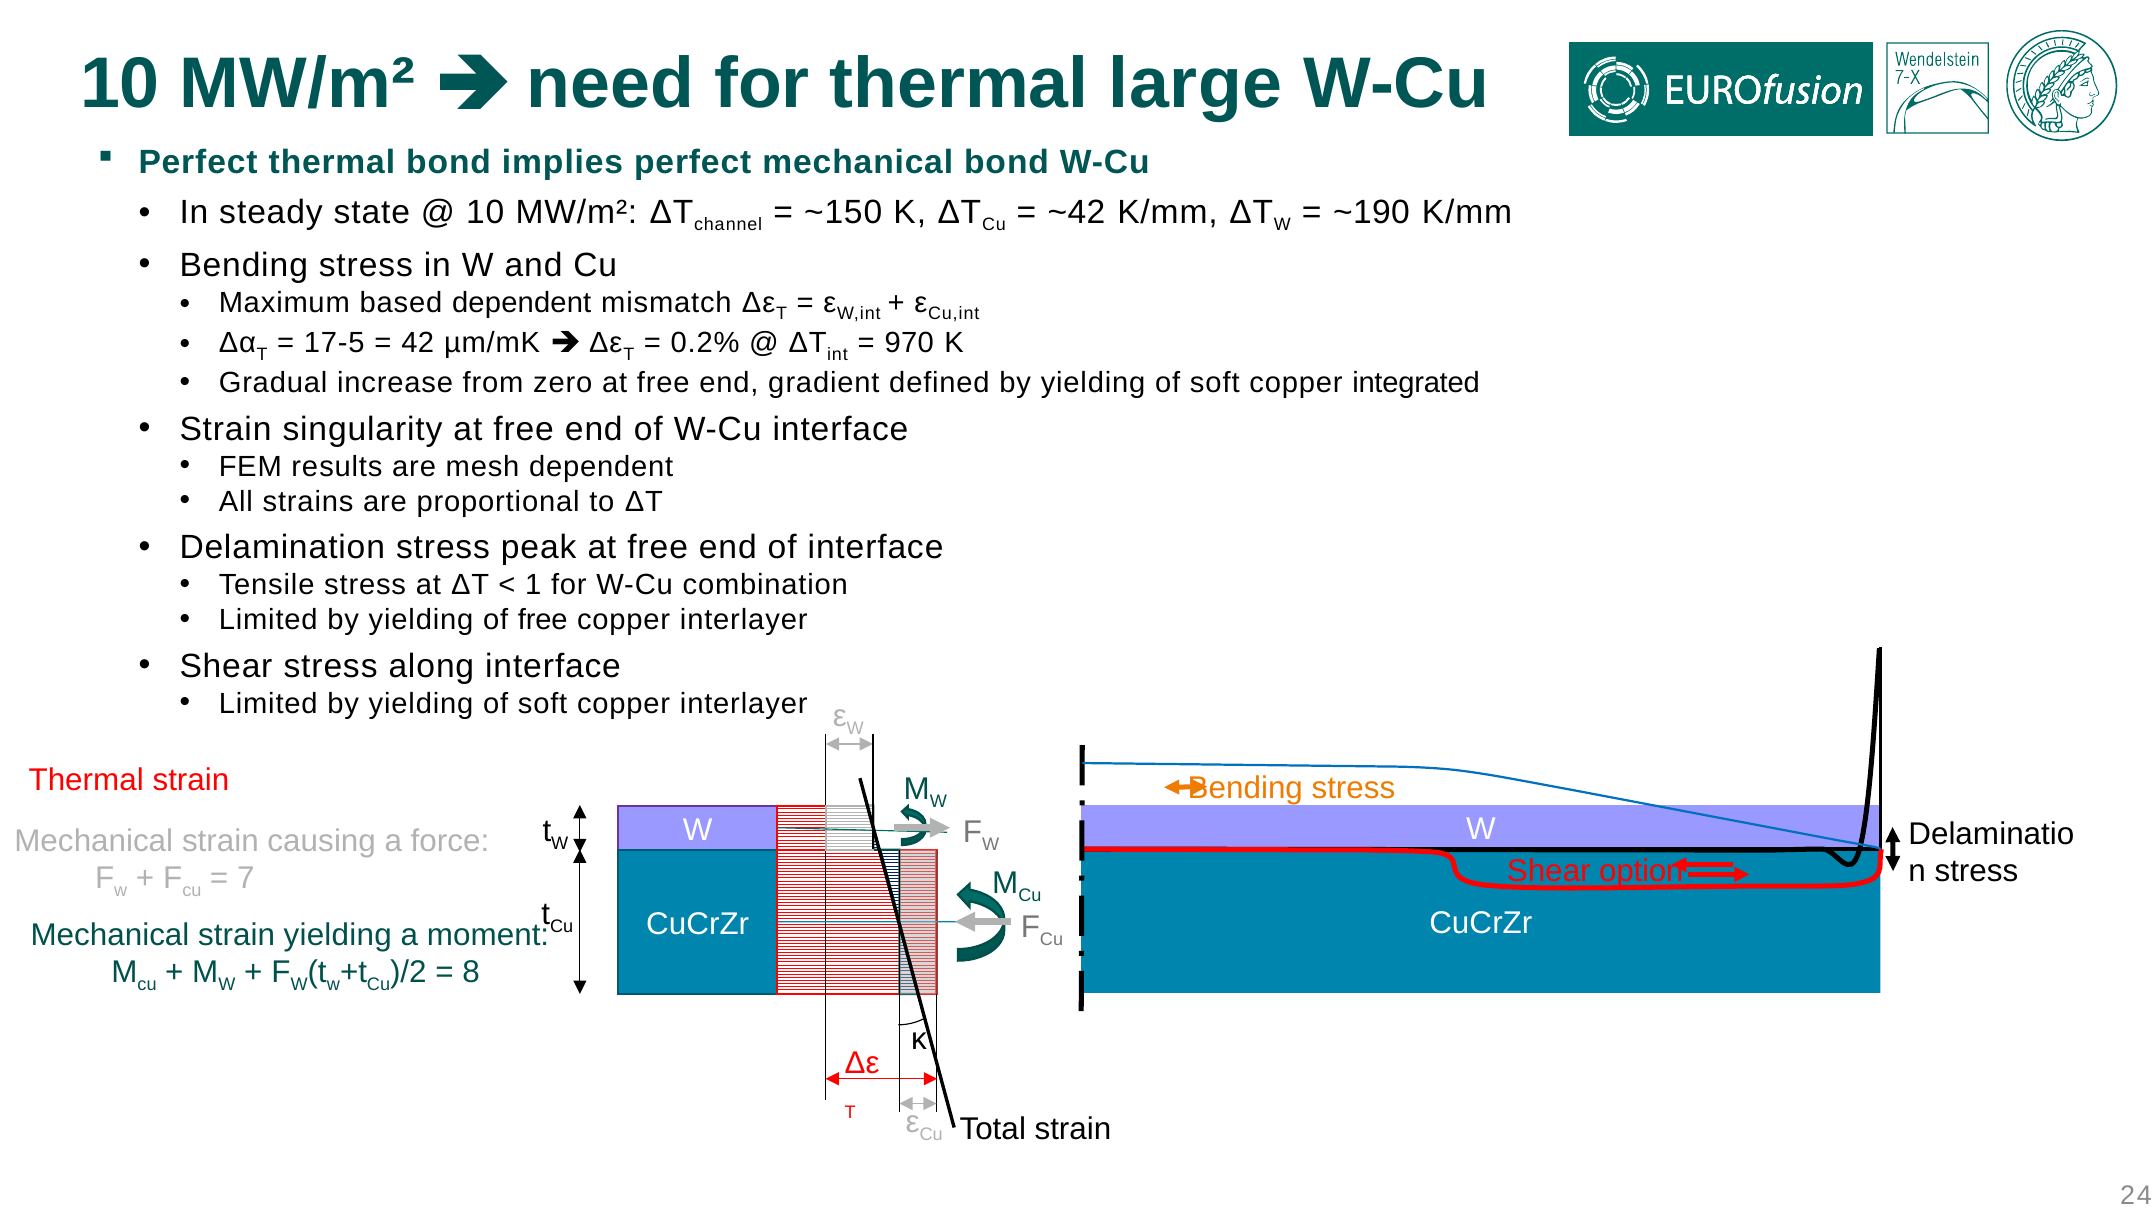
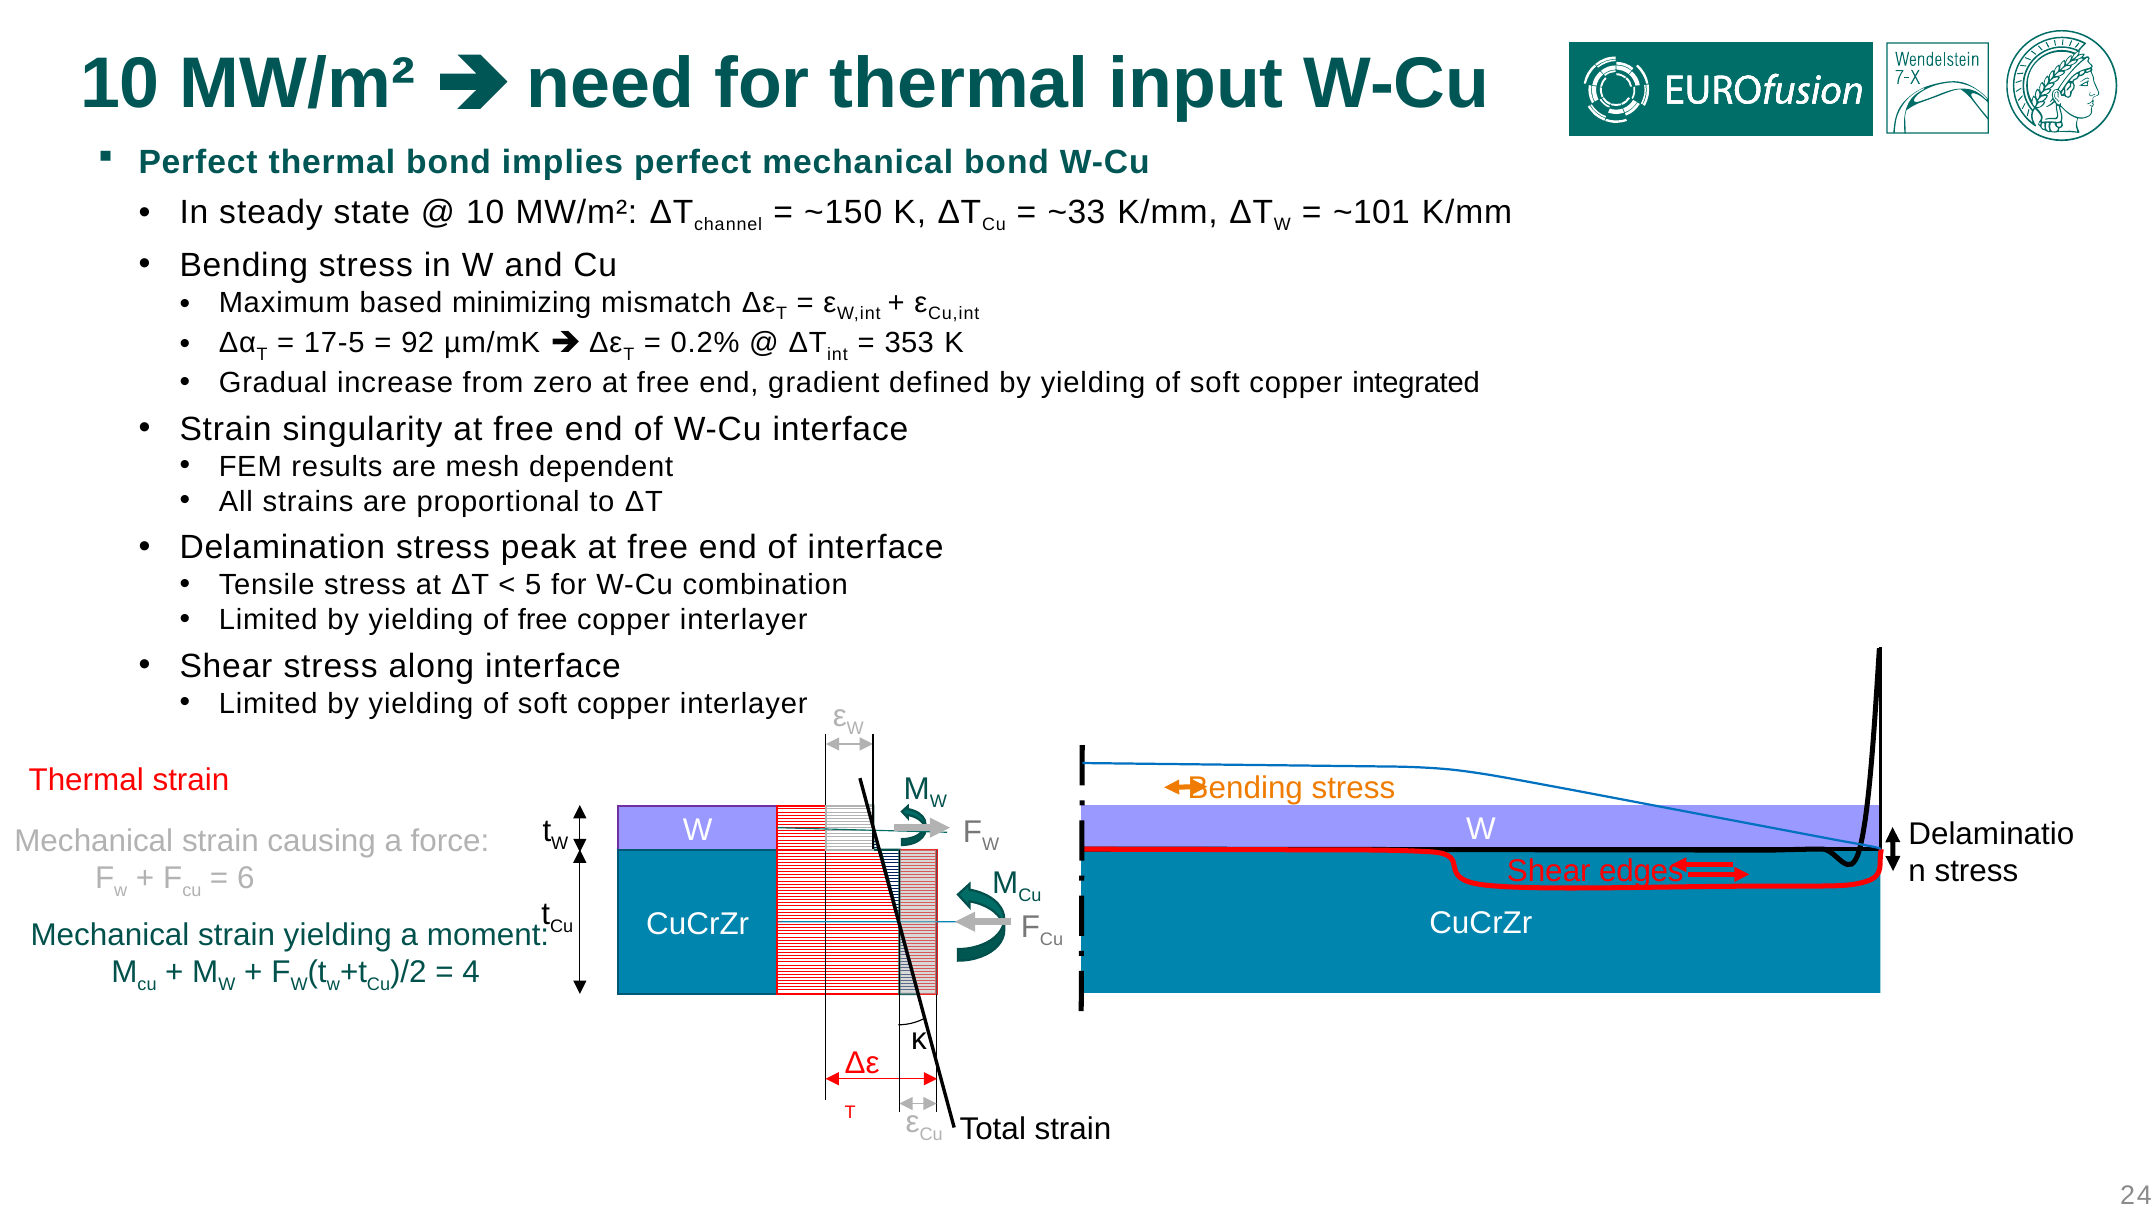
large: large -> input (1196, 84)
~42: ~42 -> ~33 (1077, 212)
~190: ~190 -> ~101 (1372, 212)
based dependent: dependent -> minimizing (522, 303)
42: 42 -> 92 (418, 343)
970: 970 -> 353 (909, 343)
1: 1 -> 5 (533, 585)
option: option -> edges (1641, 872)
7: 7 -> 6 (246, 879)
8: 8 -> 4 (471, 973)
